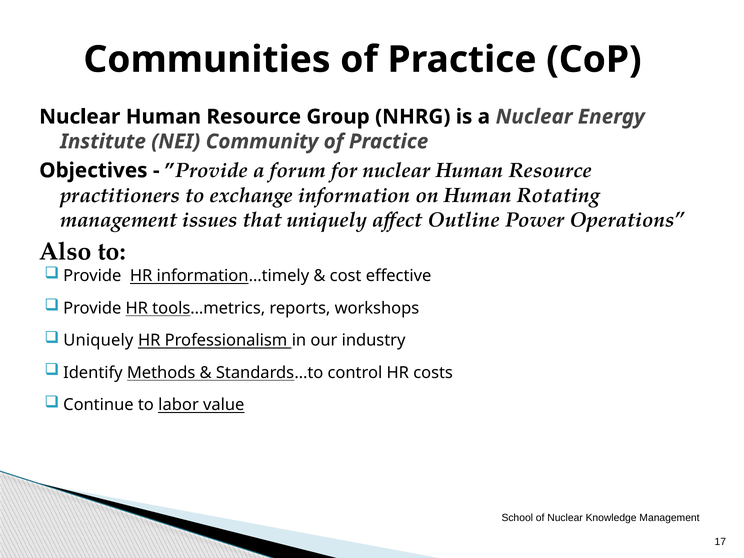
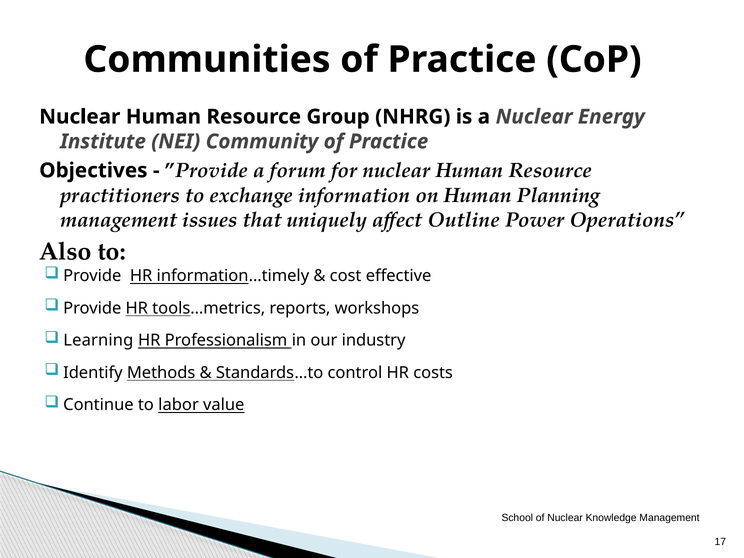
Rotating: Rotating -> Planning (559, 195)
Uniquely: Uniquely -> Learning (98, 340)
